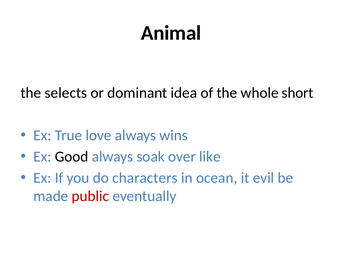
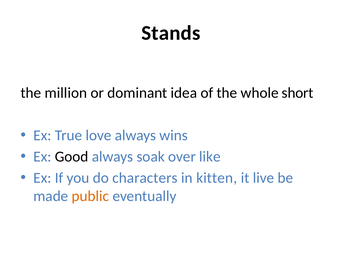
Animal: Animal -> Stands (171, 33)
selects: selects -> million (66, 93)
ocean: ocean -> kitten (217, 178)
evil: evil -> live (264, 178)
public colour: red -> orange (90, 197)
